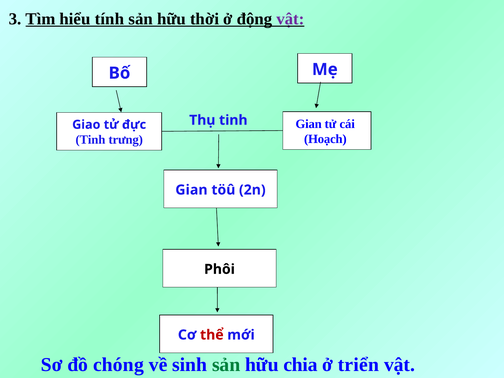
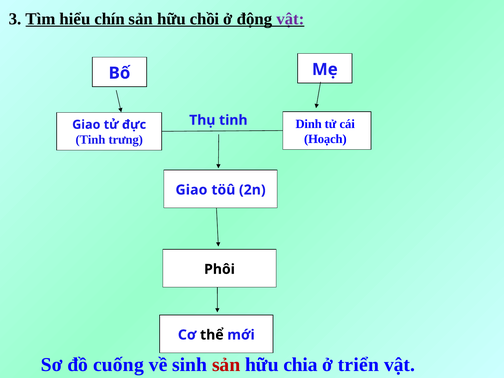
tính: tính -> chín (110, 19)
thời: thời -> chồi (205, 19)
Gian: Gian -> Dinh (309, 124)
Gian: Gian -> Giao (191, 190)
thể colour: red -> black (212, 335)
chóng: chóng -> cuống (118, 365)
sản colour: green -> red (226, 365)
